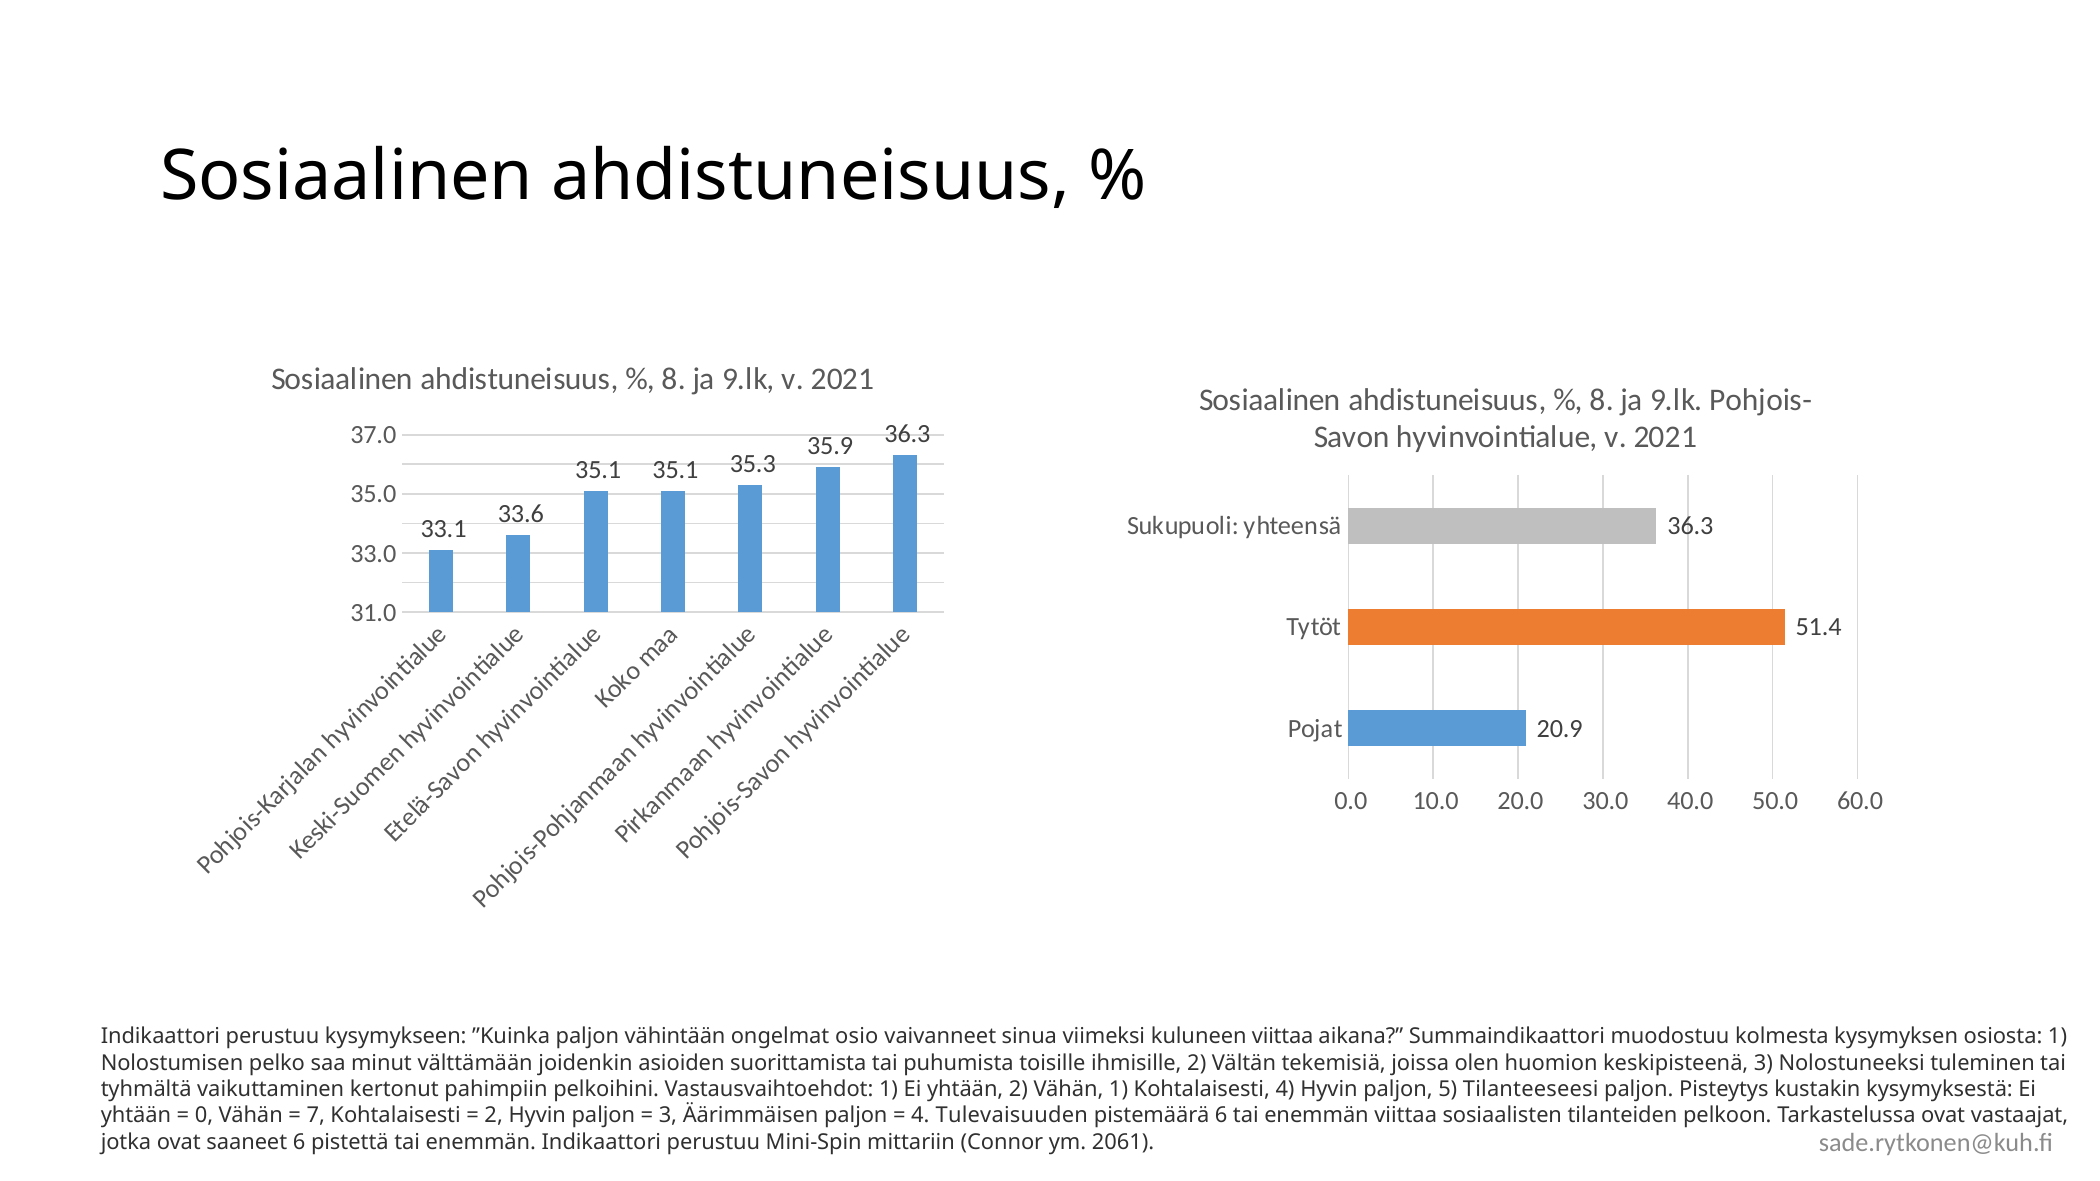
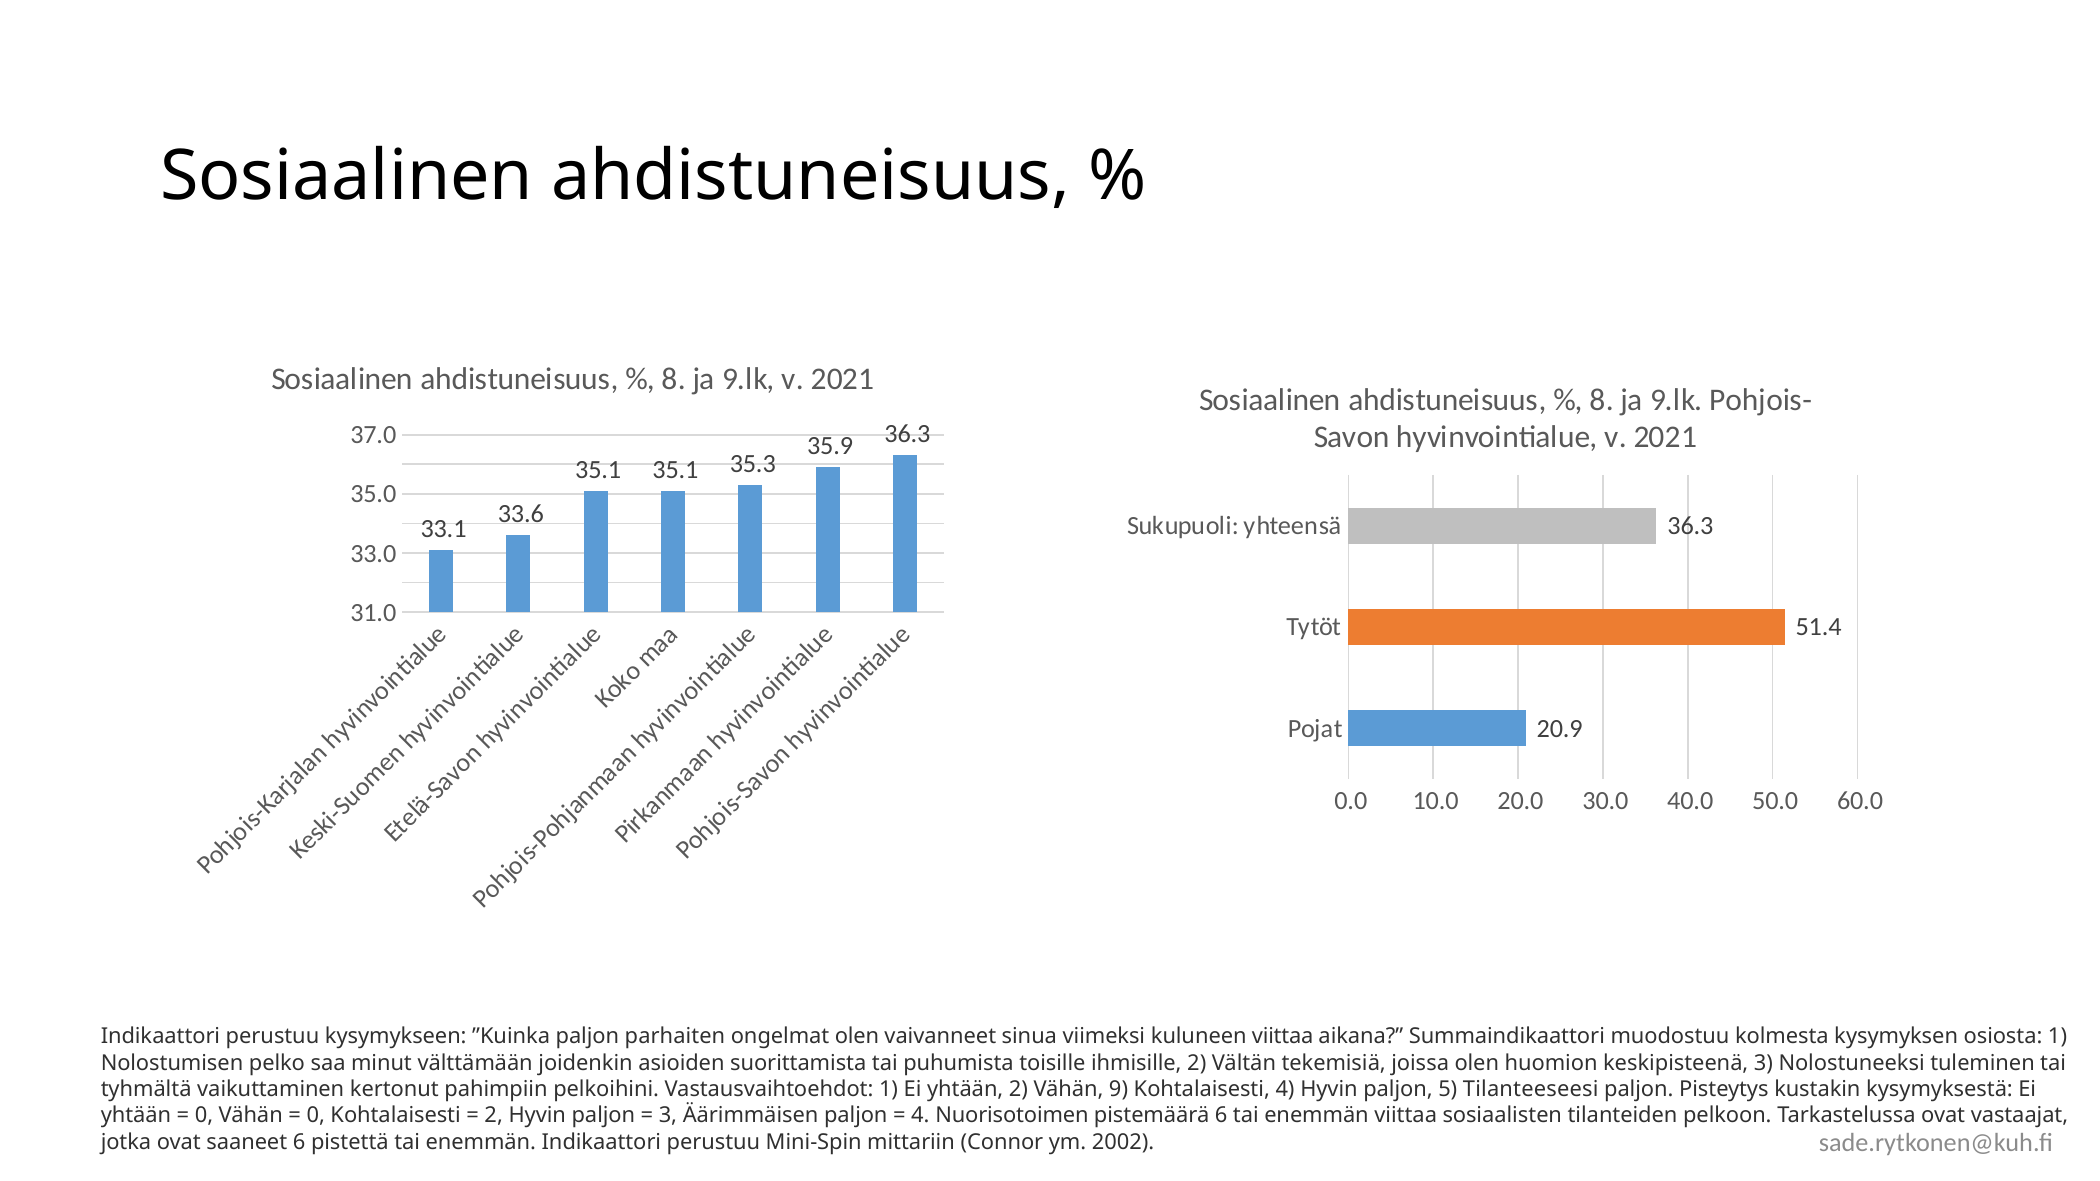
vähintään: vähintään -> parhaiten (675, 1037)
ongelmat osio: osio -> olen (857, 1037)
Vähän 1: 1 -> 9 (1119, 1089)
7: 7 -> 0 (316, 1116)
Tulevaisuuden: Tulevaisuuden -> Nuorisotoimen (1012, 1116)
2061: 2061 -> 2002 (1123, 1142)
